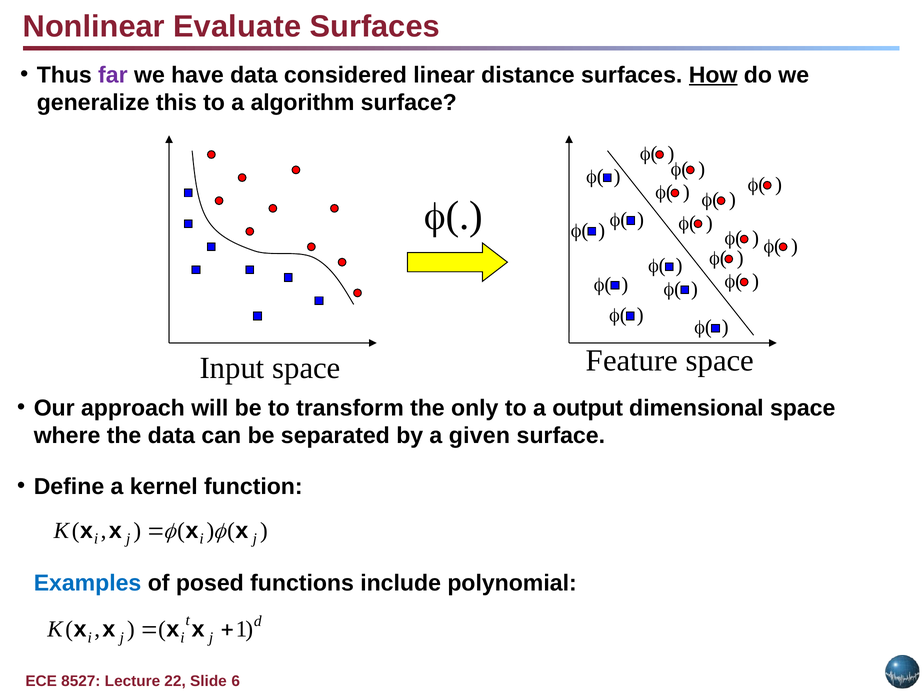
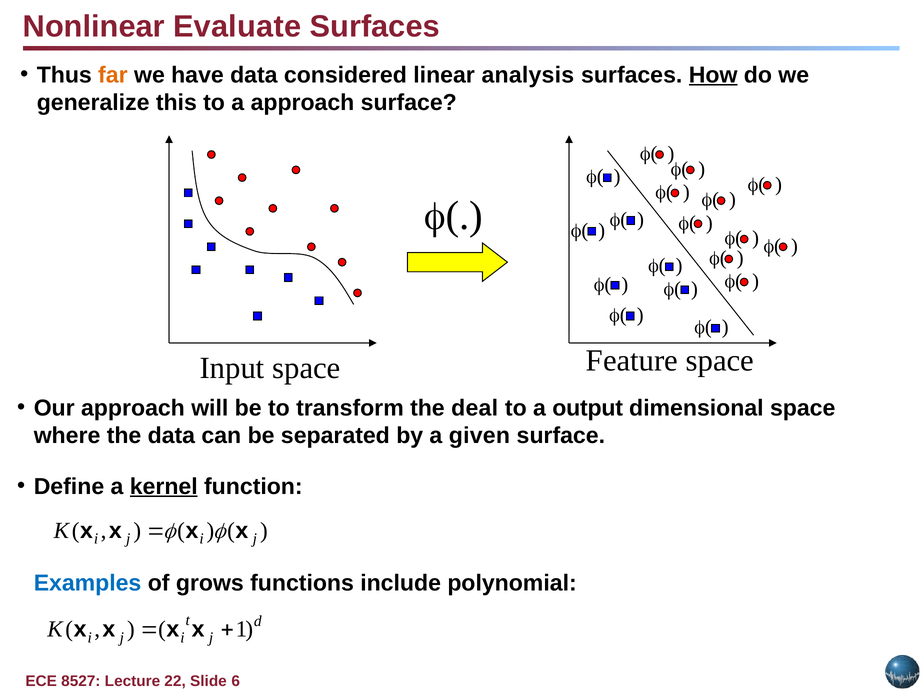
far colour: purple -> orange (113, 75)
distance: distance -> analysis (528, 75)
a algorithm: algorithm -> approach (302, 103)
only: only -> deal (475, 408)
kernel underline: none -> present (164, 487)
posed: posed -> grows (210, 584)
